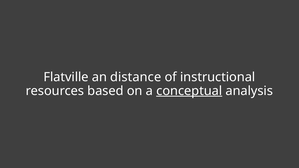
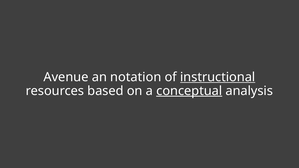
Flatville: Flatville -> Avenue (66, 77)
distance: distance -> notation (136, 77)
instructional underline: none -> present (218, 77)
